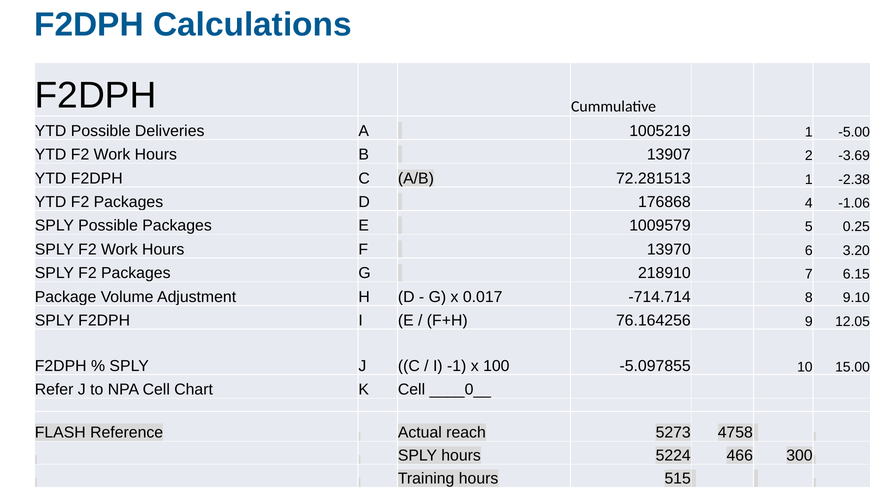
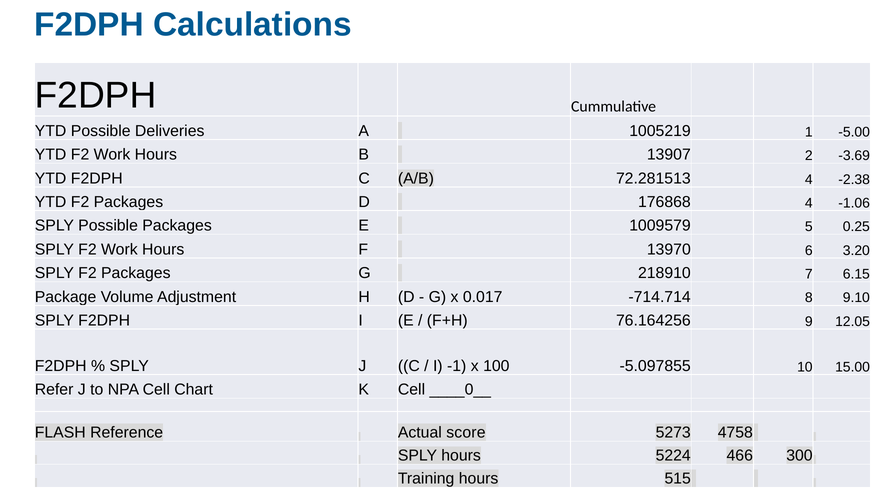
72.281513 1: 1 -> 4 (809, 179)
reach: reach -> score (466, 432)
